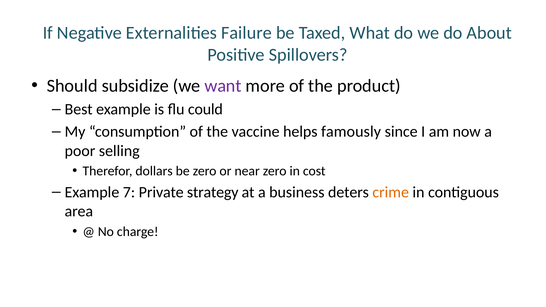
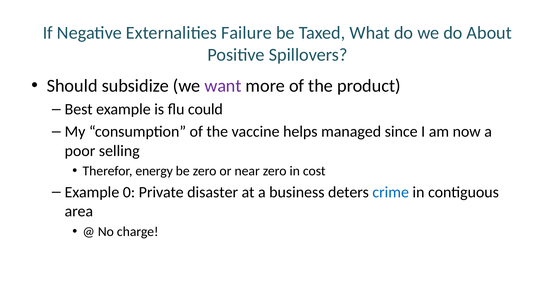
famously: famously -> managed (351, 132)
dollars: dollars -> energy (154, 171)
7: 7 -> 0 (129, 192)
strategy: strategy -> disaster (213, 192)
crime colour: orange -> blue (391, 192)
